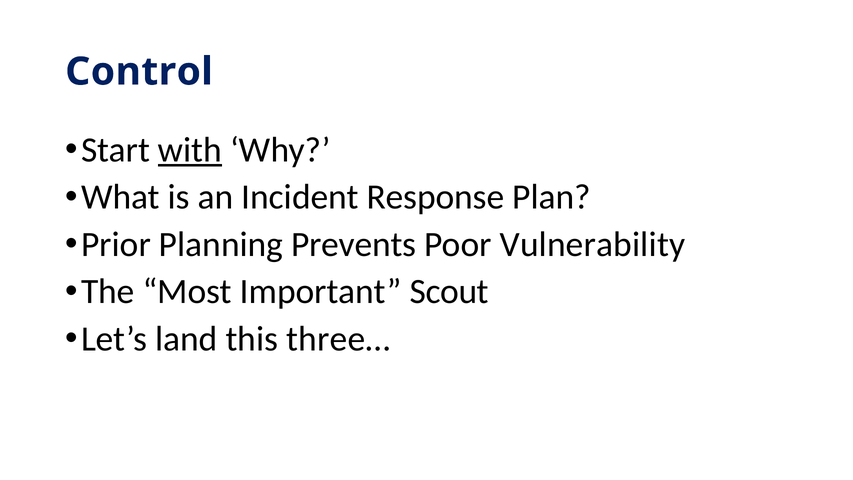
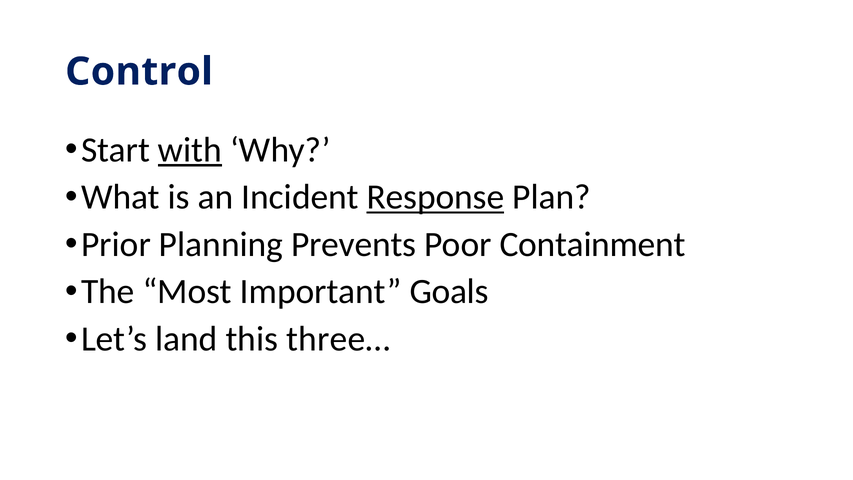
Response underline: none -> present (435, 197)
Vulnerability: Vulnerability -> Containment (593, 244)
Scout: Scout -> Goals (449, 292)
